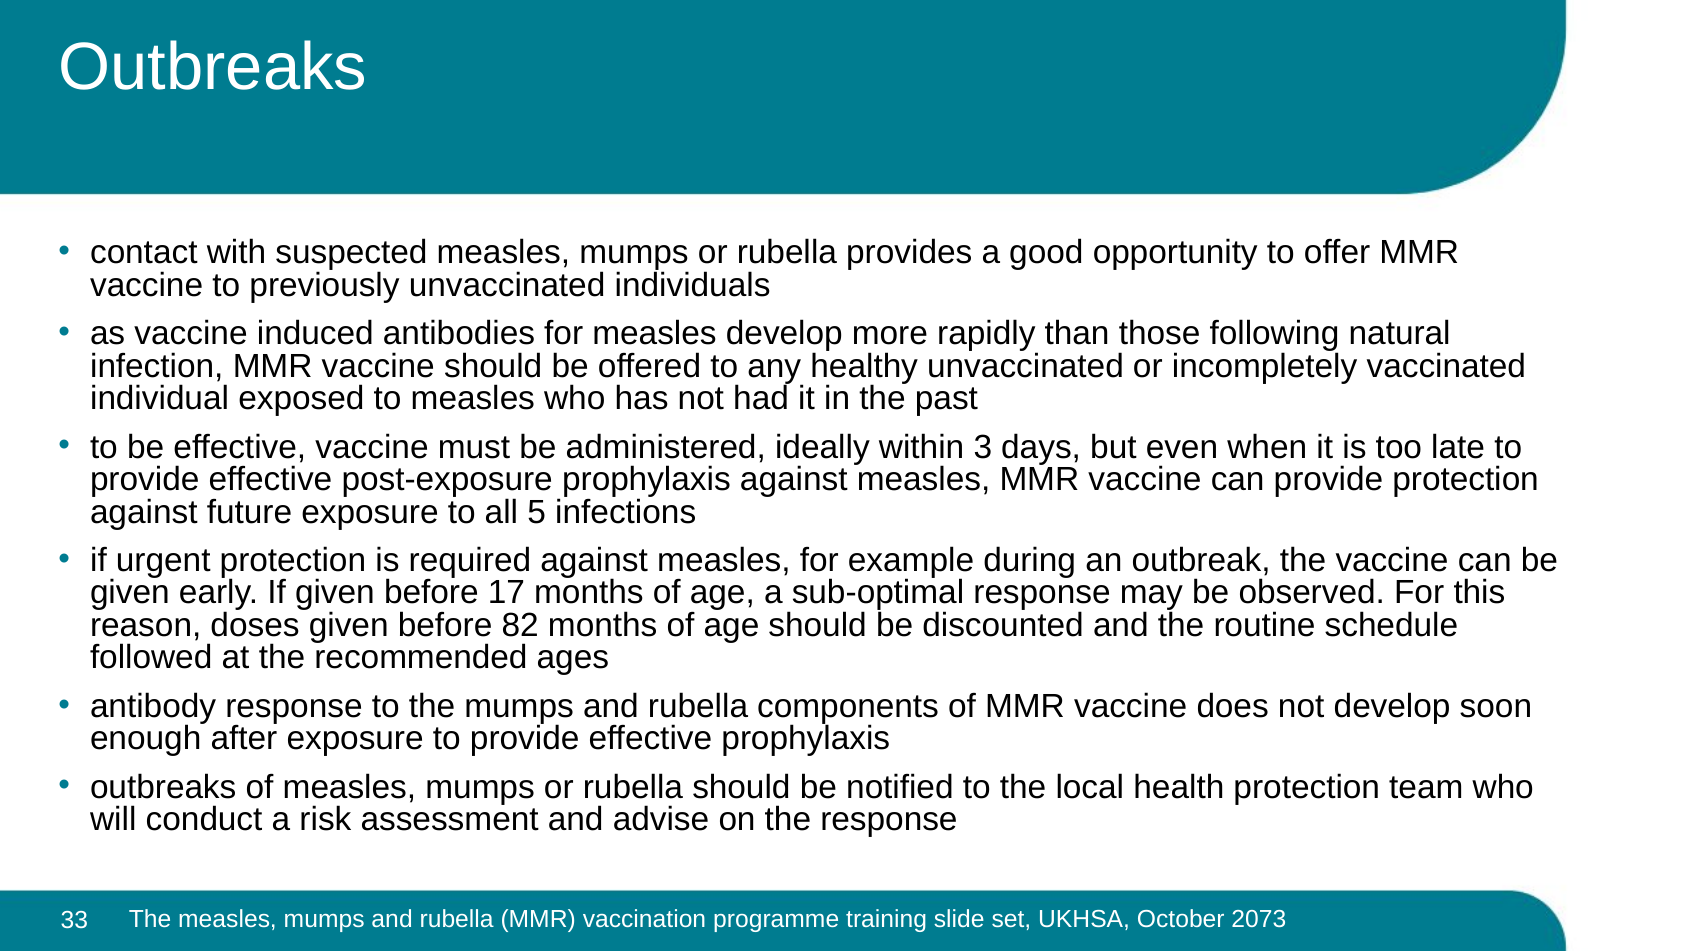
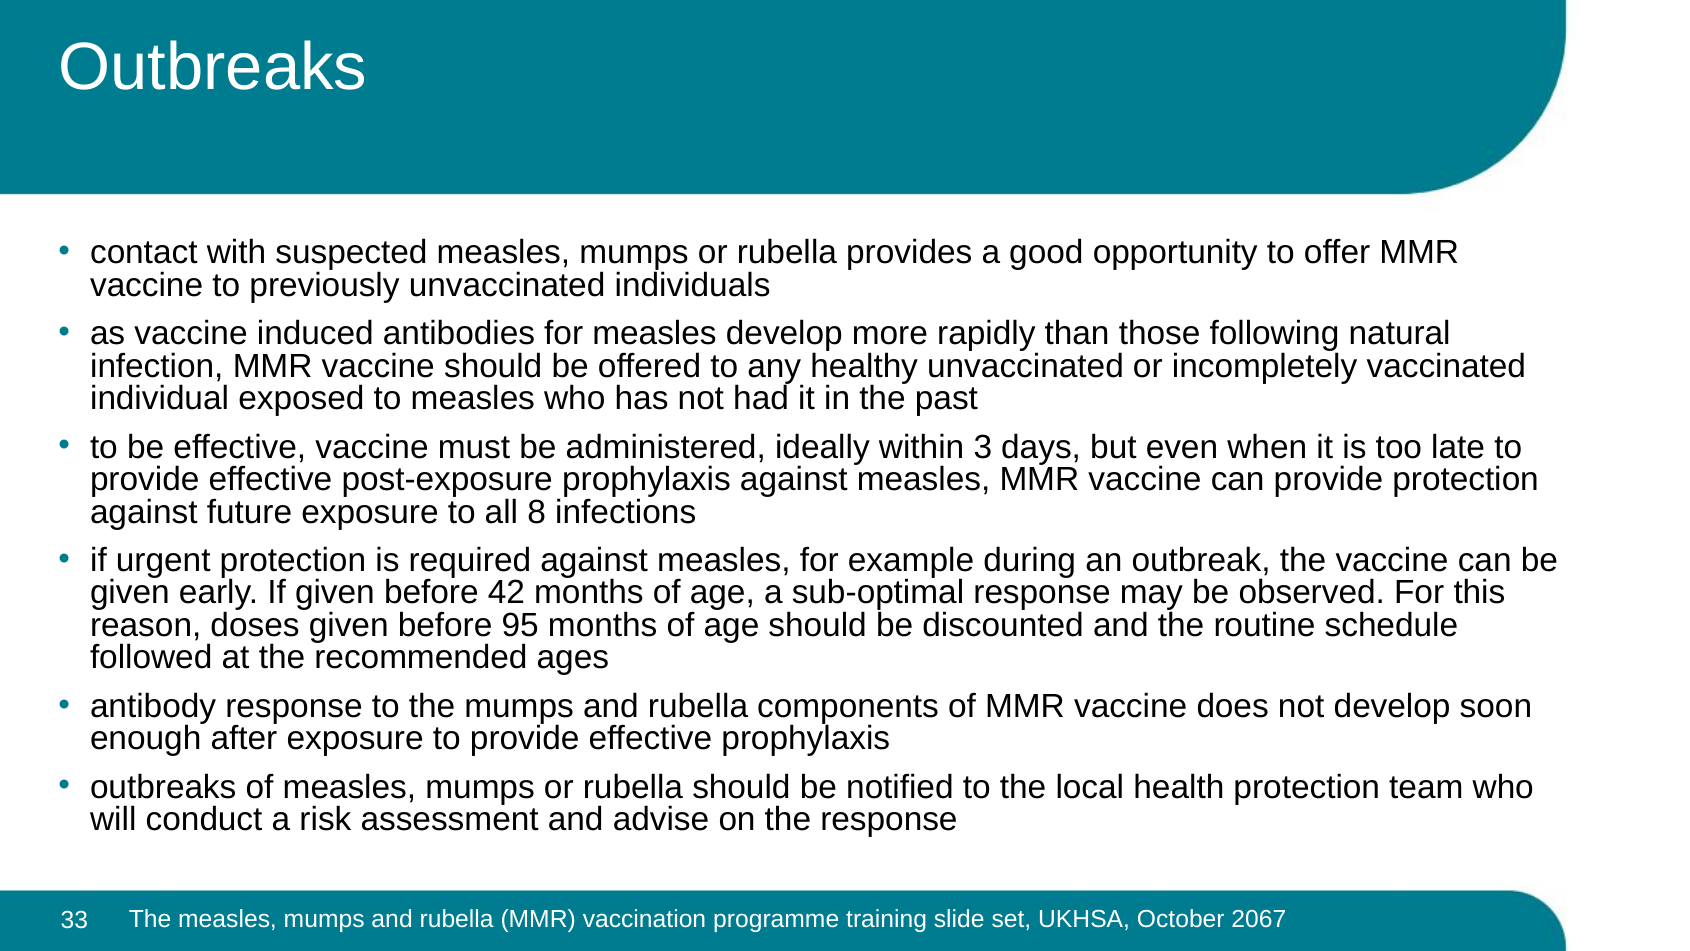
5: 5 -> 8 (537, 512)
17: 17 -> 42 (506, 593)
82: 82 -> 95 (520, 625)
2073: 2073 -> 2067 (1259, 919)
